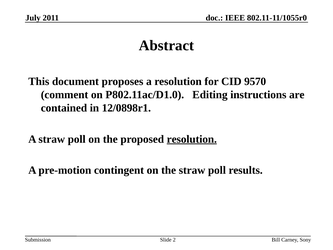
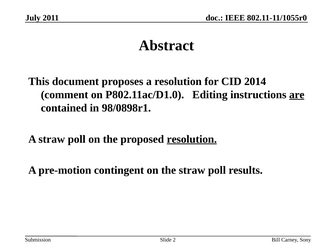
9570: 9570 -> 2014 (255, 81)
are underline: none -> present (297, 95)
12/0898r1: 12/0898r1 -> 98/0898r1 (126, 108)
